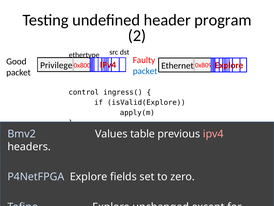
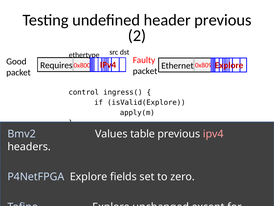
header program: program -> previous (223, 20)
Privilege: Privilege -> Requires (56, 65)
packet colour: blue -> black (145, 71)
